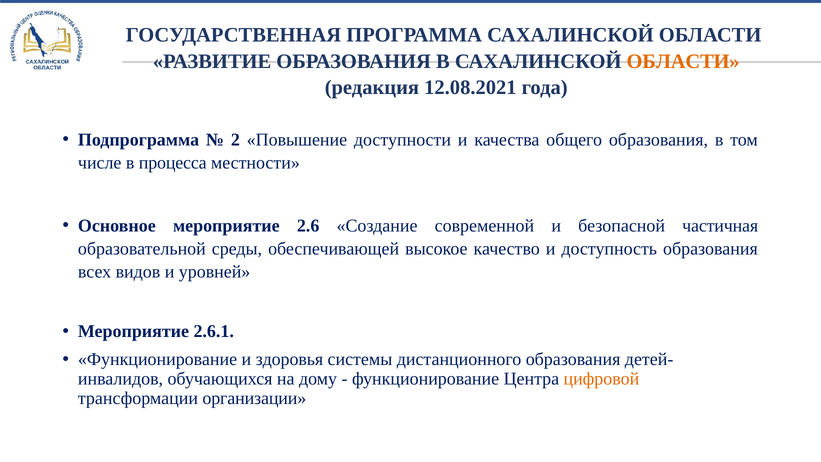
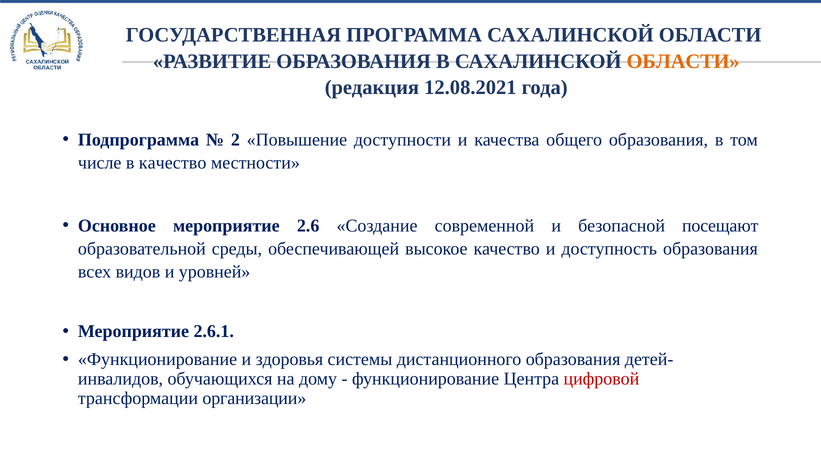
в процесса: процесса -> качество (173, 163)
частичная: частичная -> посещают (720, 226)
цифровой colour: orange -> red (601, 379)
